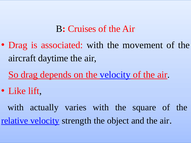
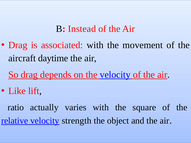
Cruises: Cruises -> Instead (82, 29)
with: with -> ratio (16, 108)
